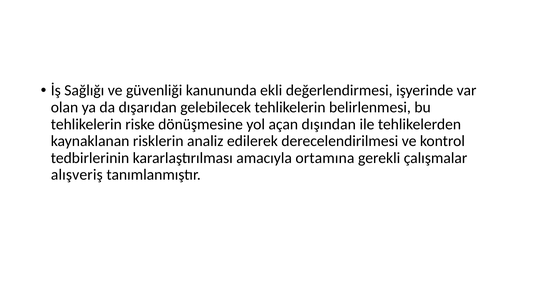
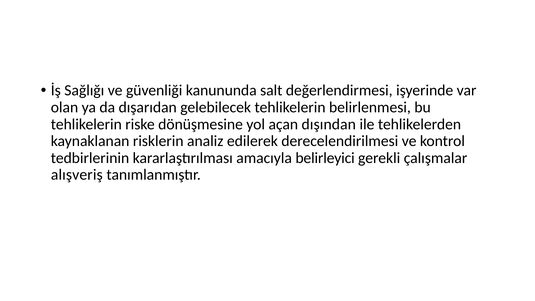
ekli: ekli -> salt (271, 90)
ortamına: ortamına -> belirleyici (325, 158)
